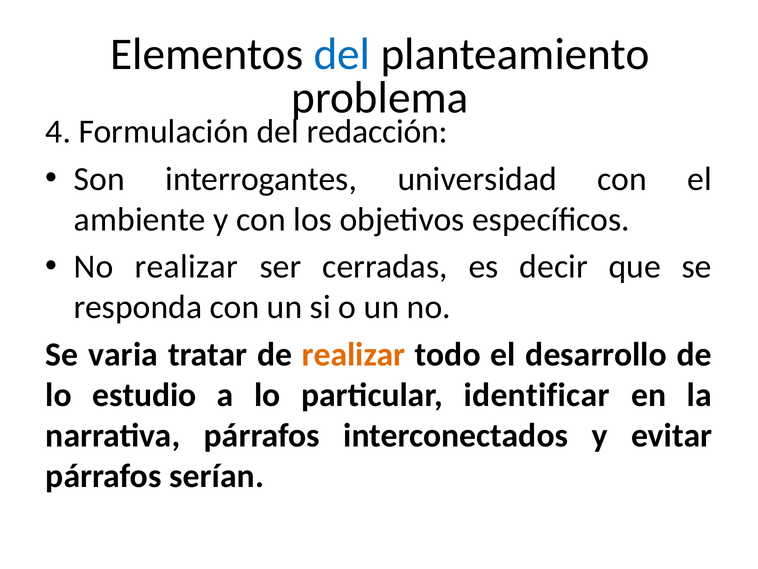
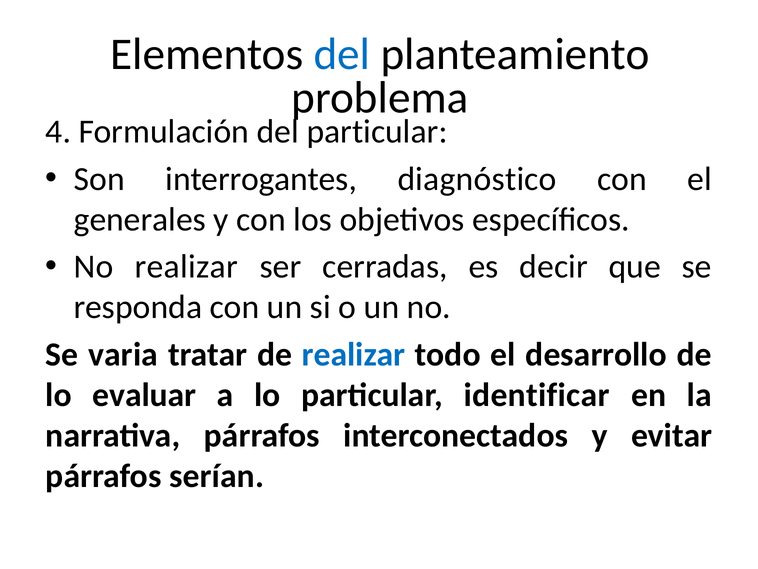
del redacción: redacción -> particular (377, 132)
universidad: universidad -> diagnóstico (477, 179)
ambiente: ambiente -> generales (140, 219)
realizar colour: orange -> blue (354, 354)
estudio: estudio -> evaluar (144, 395)
